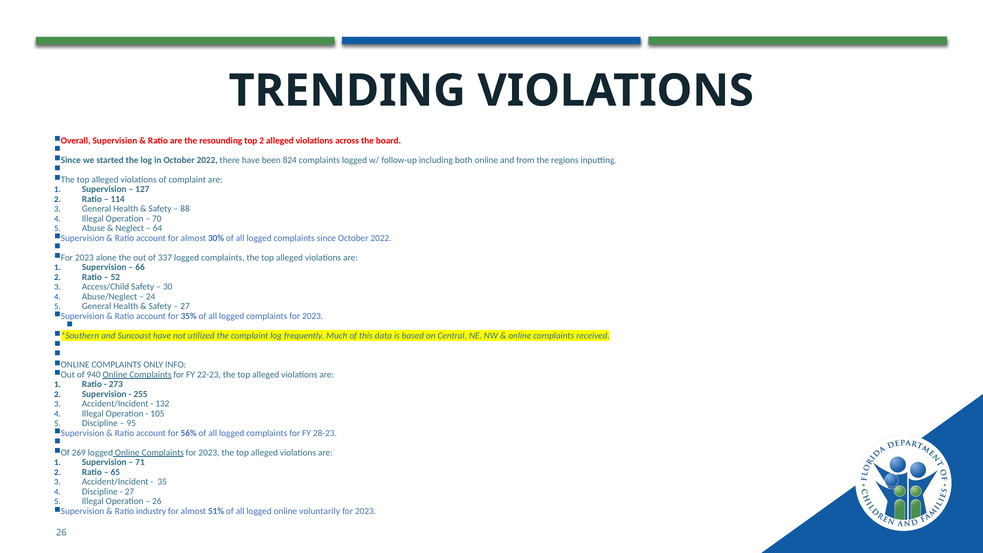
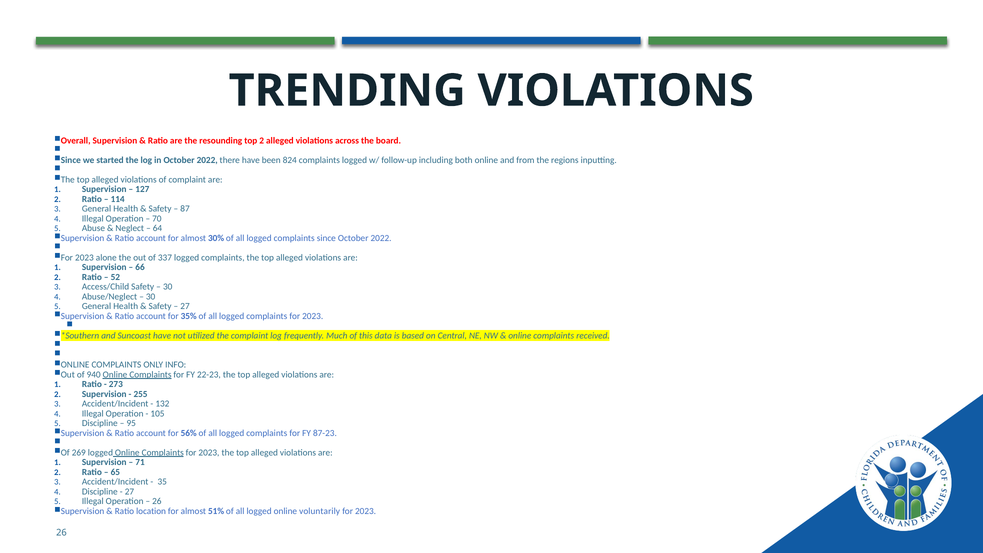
88: 88 -> 87 (185, 209)
24: 24 -> 30 (151, 296)
28-23: 28-23 -> 87-23 (325, 433)
industry: industry -> location (151, 511)
